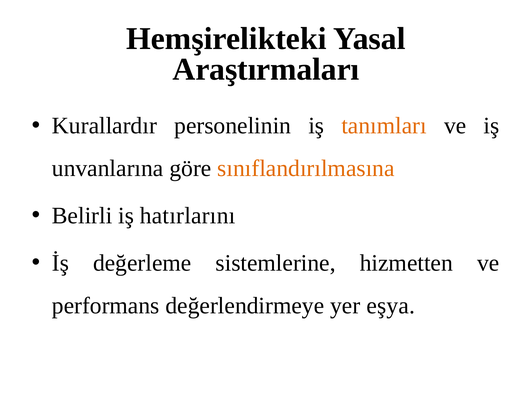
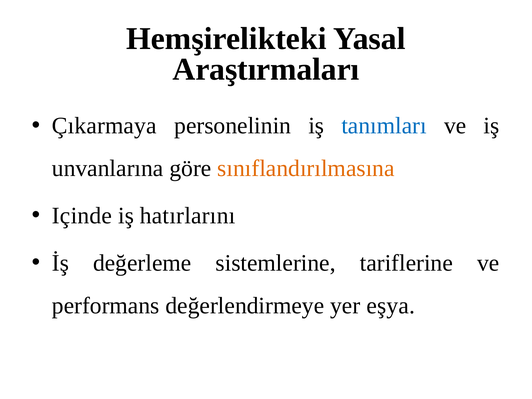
Kurallardır: Kurallardır -> Çıkarmaya (104, 126)
tanımları colour: orange -> blue (384, 126)
Belirli: Belirli -> Içinde (82, 216)
hizmetten: hizmetten -> tariflerine (406, 263)
